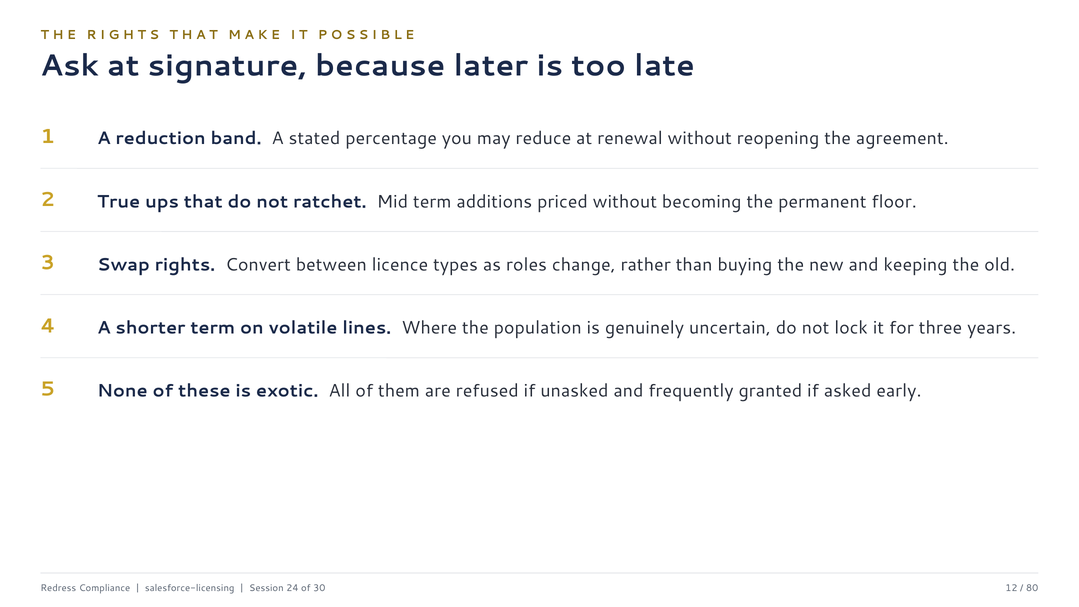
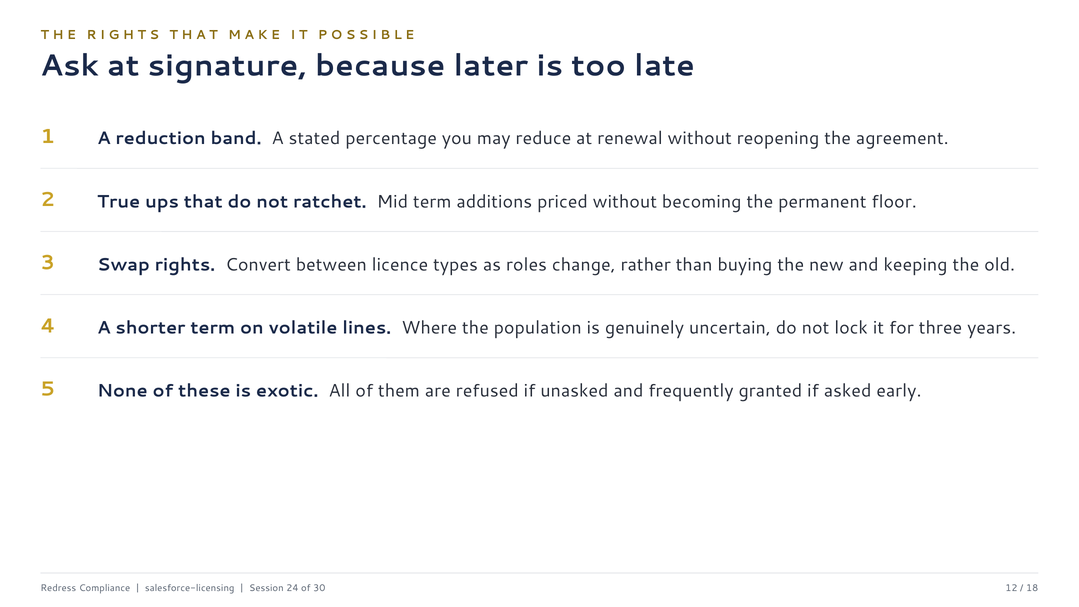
80: 80 -> 18 (1032, 588)
